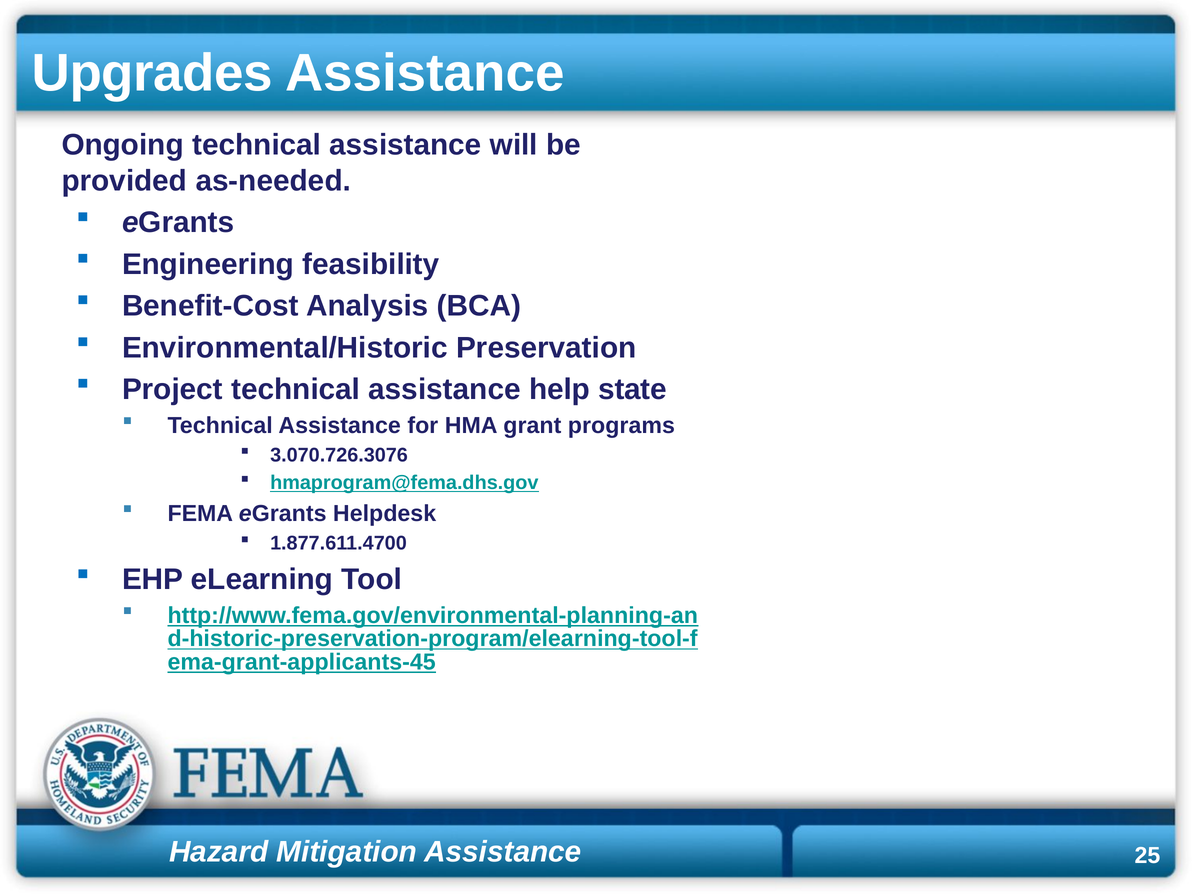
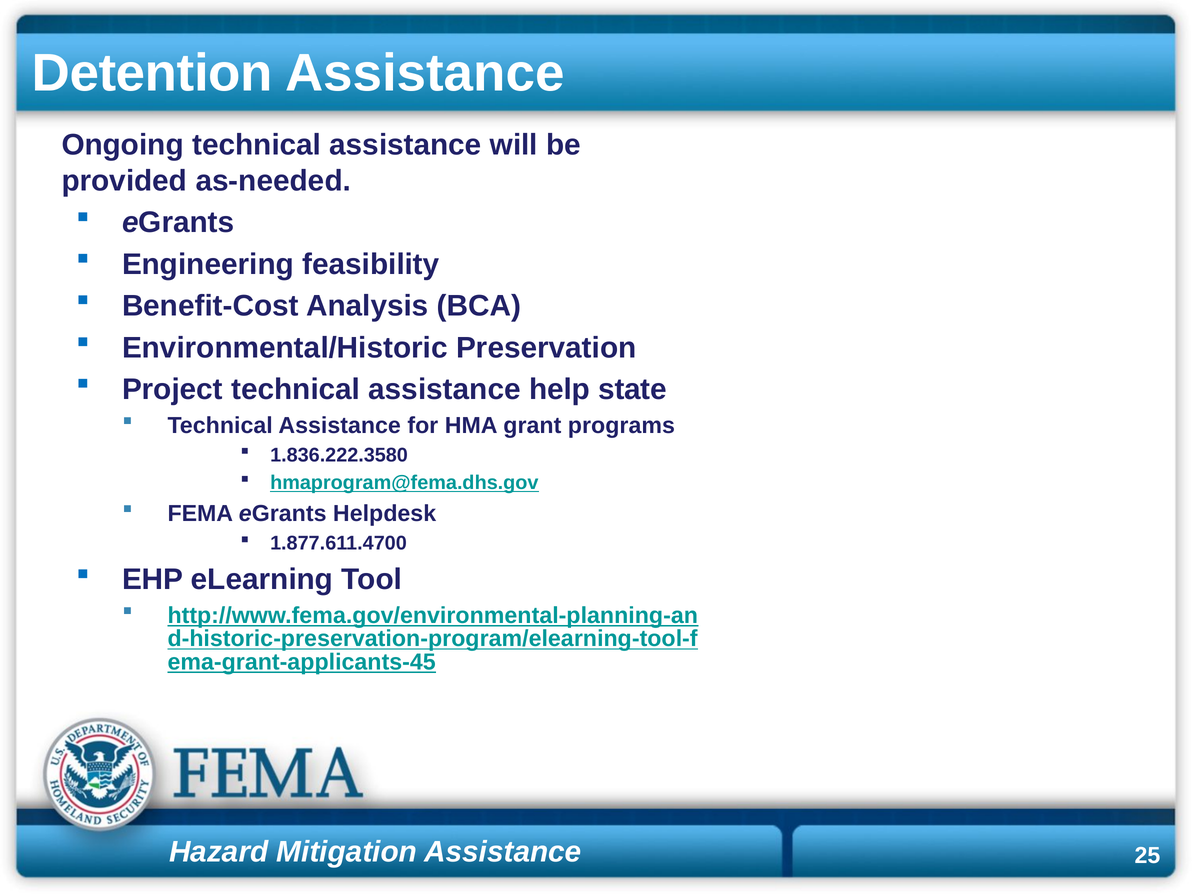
Upgrades: Upgrades -> Detention (152, 73)
3.070.726.3076: 3.070.726.3076 -> 1.836.222.3580 (339, 455)
